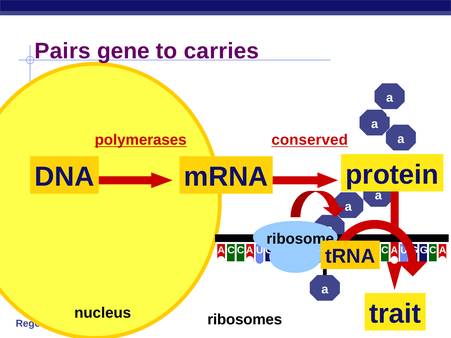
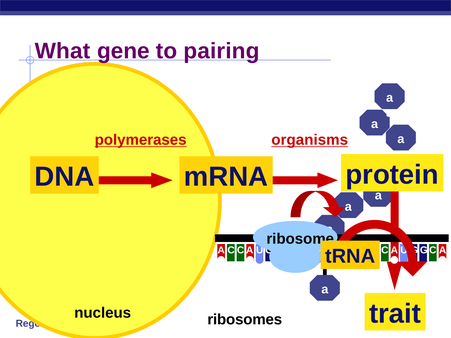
Pairs: Pairs -> What (63, 51)
carries: carries -> pairing (222, 51)
conserved: conserved -> organisms (310, 140)
